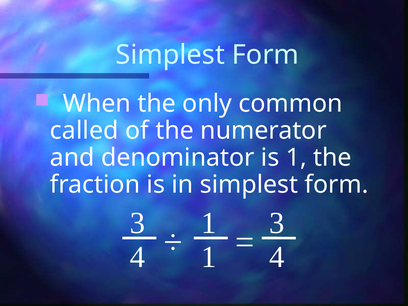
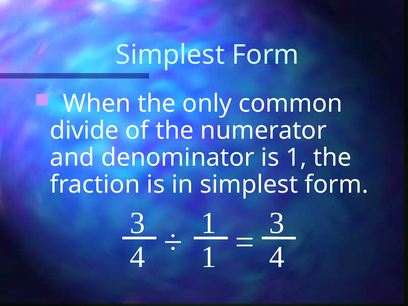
called: called -> divide (84, 131)
